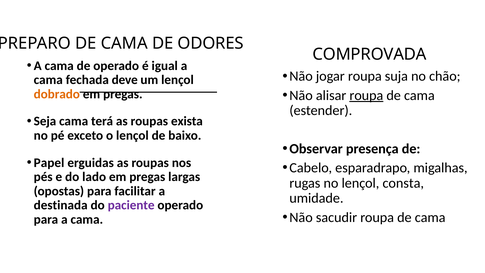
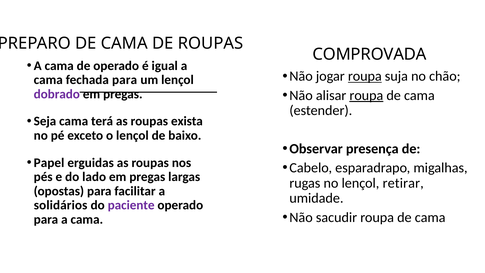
DE ODORES: ODORES -> ROUPAS (211, 43)
roupa underline: none -> present (365, 76)
fechada deve: deve -> para (125, 80)
dobrado colour: orange -> purple (57, 94)
consta: consta -> retirar (403, 183)
destinada: destinada -> solidários (61, 205)
